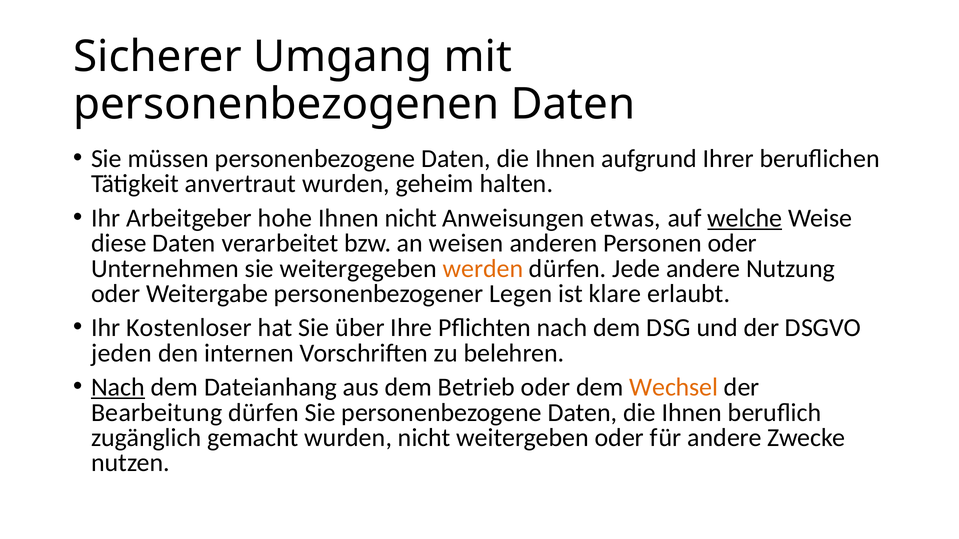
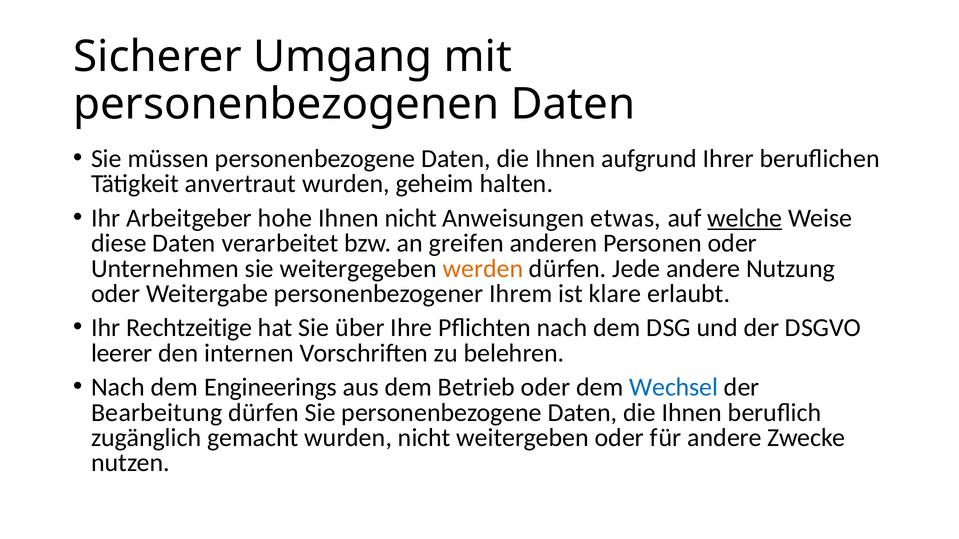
weisen: weisen -> greifen (466, 243)
Legen: Legen -> Ihrem (521, 294)
Kostenloser: Kostenloser -> Rechtzeitige (189, 328)
jeden: jeden -> leerer (122, 353)
Nach underline: present -> none (118, 388)
Dateianhang: Dateianhang -> Engineerings (270, 388)
Wechsel colour: orange -> blue (674, 388)
